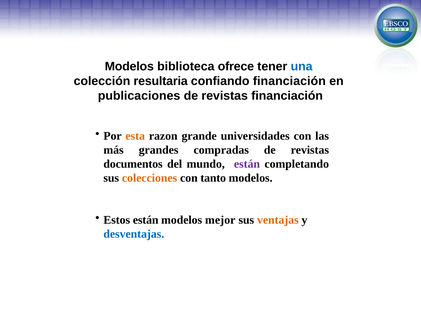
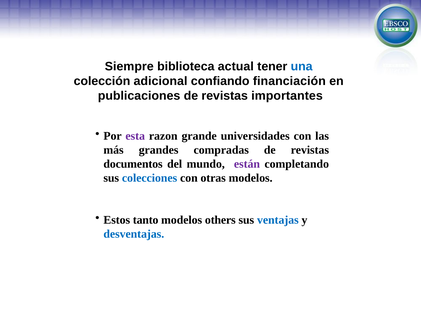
Modelos: Modelos -> Siempre (129, 66)
ofrece: ofrece -> actual (236, 66)
resultaria: resultaria -> adicional (161, 81)
revistas financiación: financiación -> importantes (287, 96)
esta colour: orange -> purple (135, 136)
colecciones colour: orange -> blue (150, 178)
tanto: tanto -> otras (213, 178)
Estos están: están -> tanto (146, 220)
mejor: mejor -> others (220, 220)
ventajas colour: orange -> blue (278, 220)
